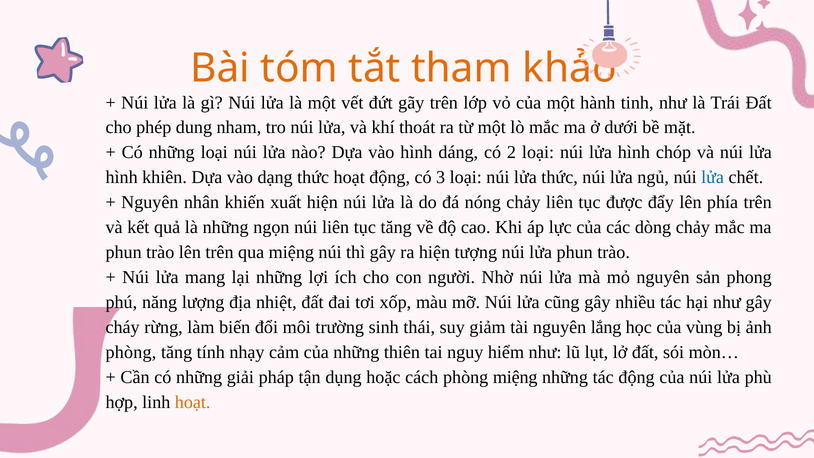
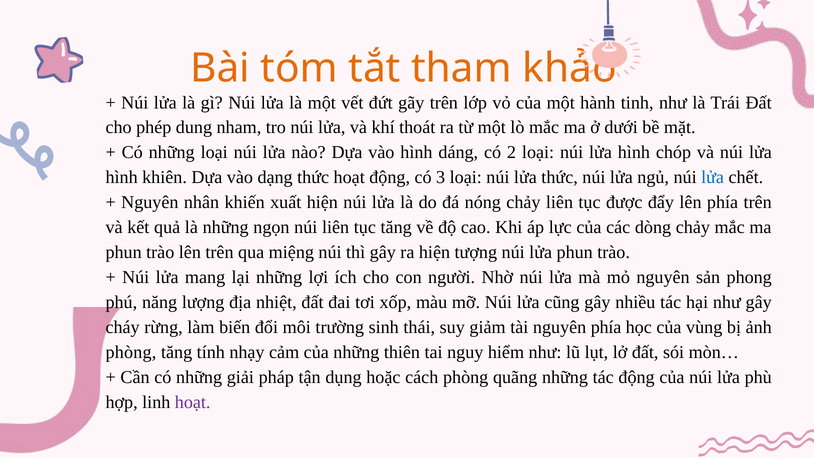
nguyên lắng: lắng -> phía (606, 327)
phòng miệng: miệng -> quãng (515, 377)
hoạt colour: orange -> purple (193, 402)
